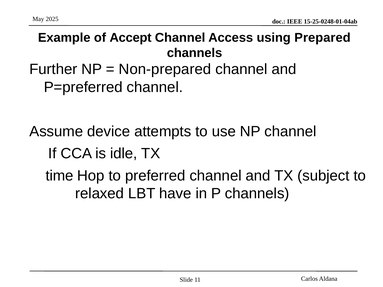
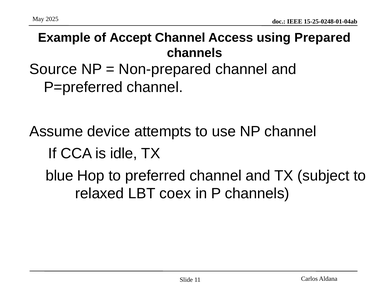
Further: Further -> Source (53, 69)
time: time -> blue (60, 176)
have: have -> coex (175, 194)
